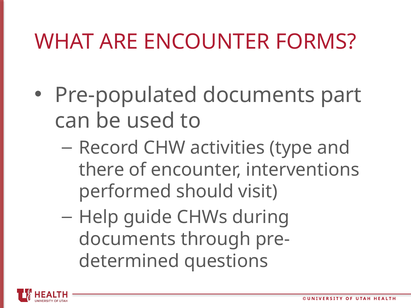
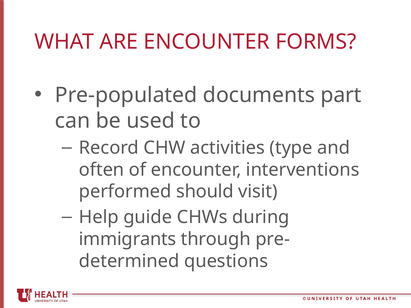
there: there -> often (102, 170)
documents: documents -> immigrants (128, 239)
